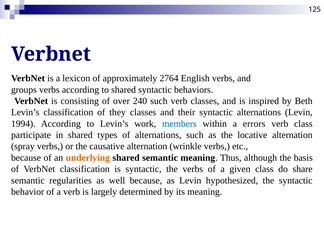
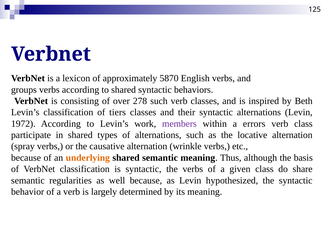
2764: 2764 -> 5870 (169, 78)
240: 240 -> 278 (140, 101)
they: they -> tiers (118, 112)
1994: 1994 -> 1972 (23, 124)
members colour: blue -> purple (179, 124)
